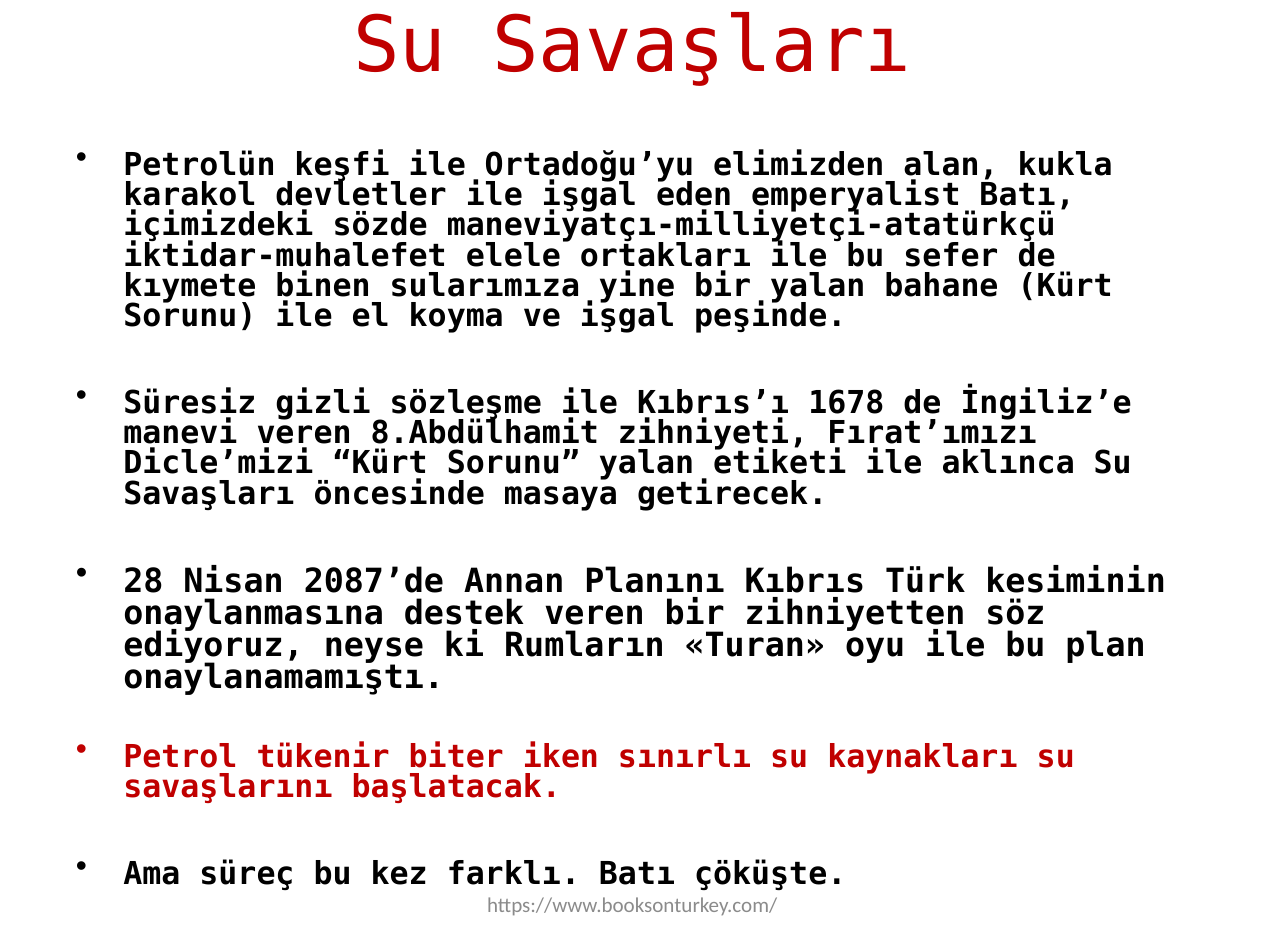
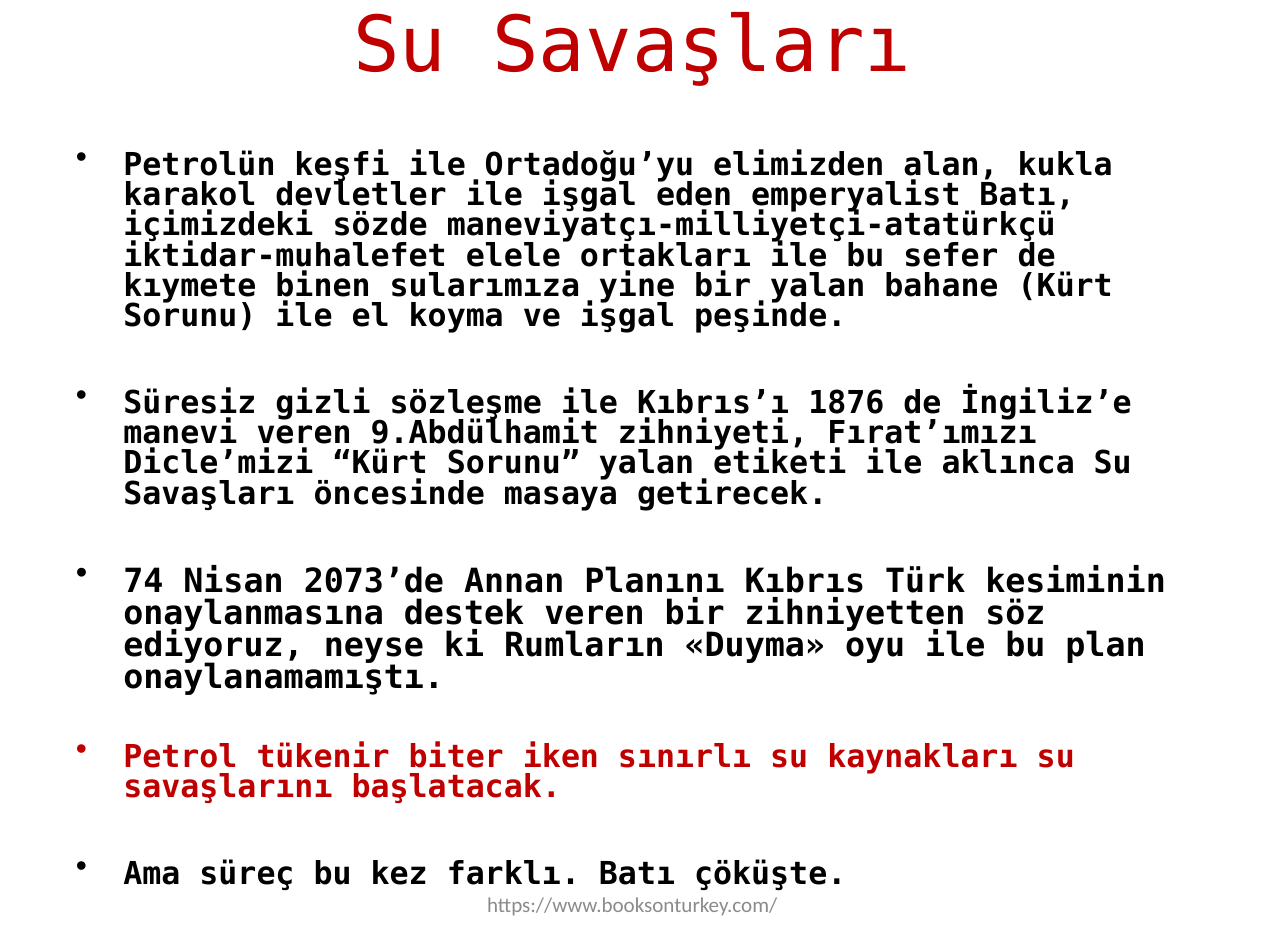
1678: 1678 -> 1876 (846, 403)
8.Abdülhamit: 8.Abdülhamit -> 9.Abdülhamit (485, 433)
28: 28 -> 74 (143, 582)
2087’de: 2087’de -> 2073’de (374, 582)
Turan: Turan -> Duyma (755, 646)
